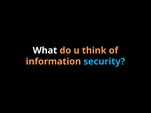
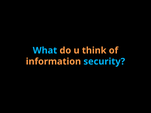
What colour: white -> light blue (45, 51)
